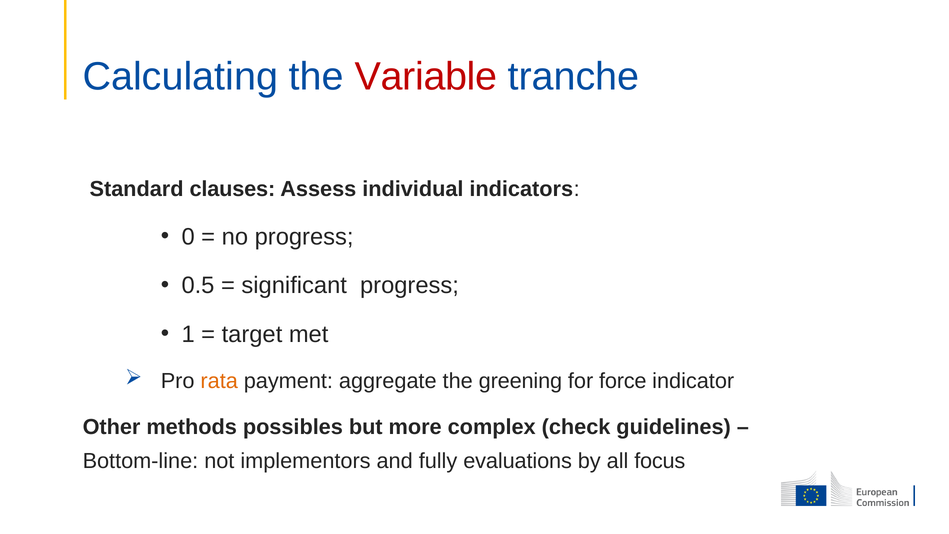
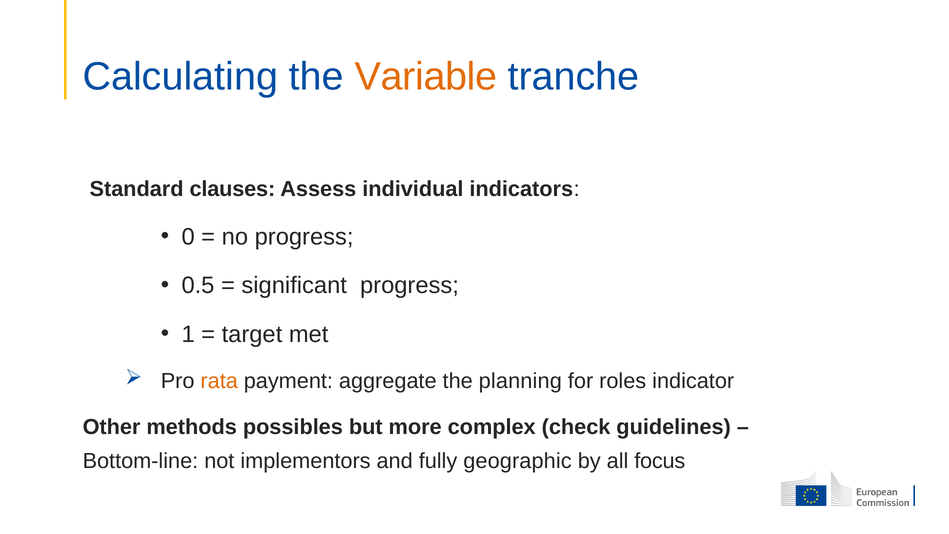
Variable colour: red -> orange (426, 77)
greening: greening -> planning (520, 381)
force: force -> roles (623, 381)
evaluations: evaluations -> geographic (517, 461)
